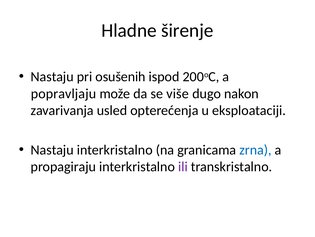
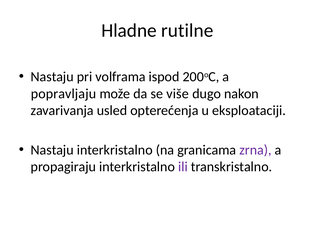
širenje: širenje -> rutilne (187, 30)
osušenih: osušenih -> volframa (121, 77)
zrna colour: blue -> purple (255, 149)
